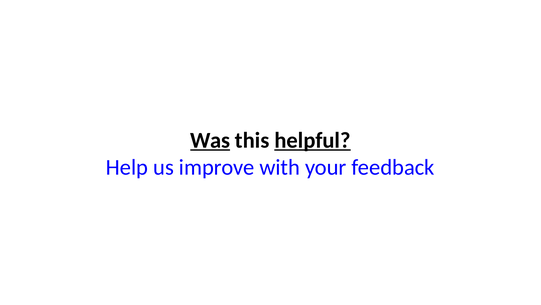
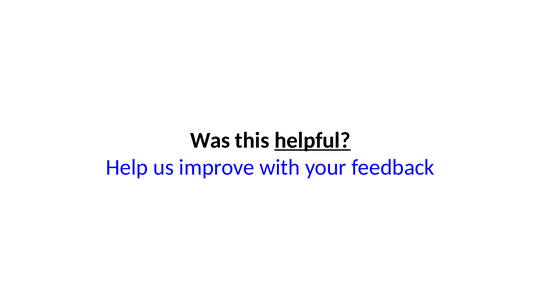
Was underline: present -> none (210, 140)
